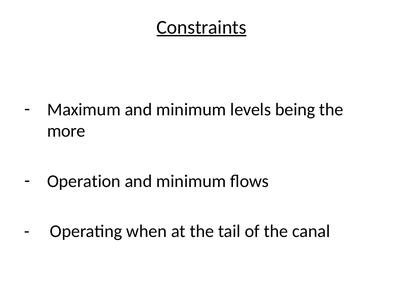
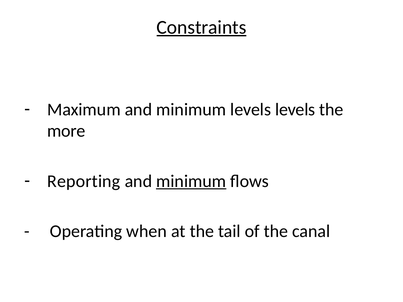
levels being: being -> levels (295, 110)
Operation: Operation -> Reporting (84, 181)
minimum underline: none -> present (191, 181)
